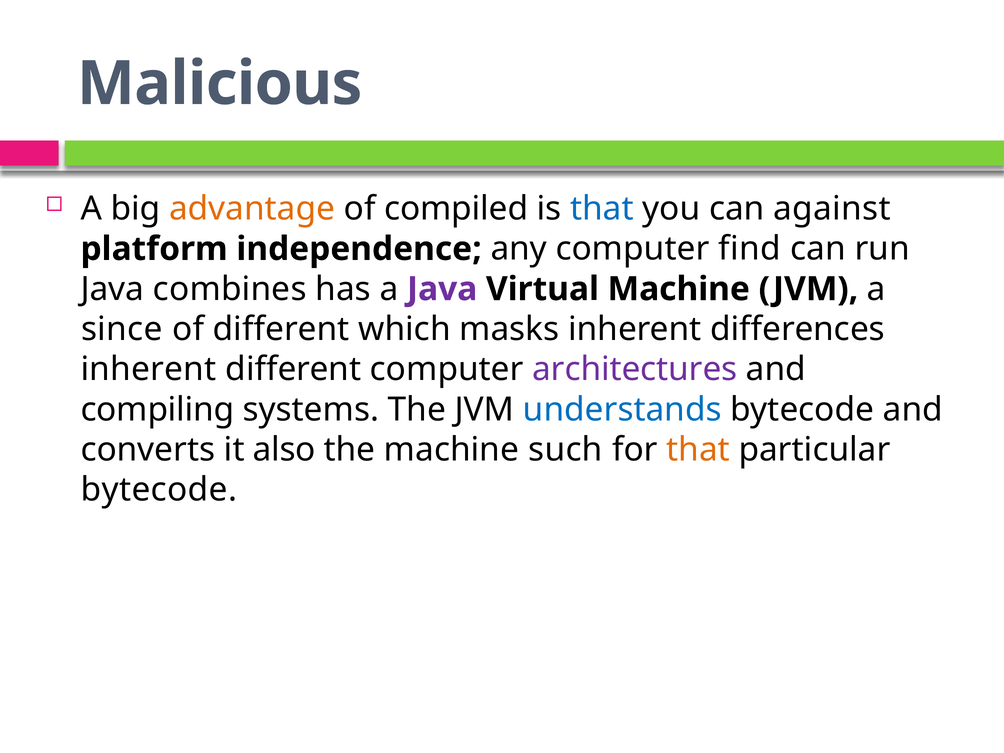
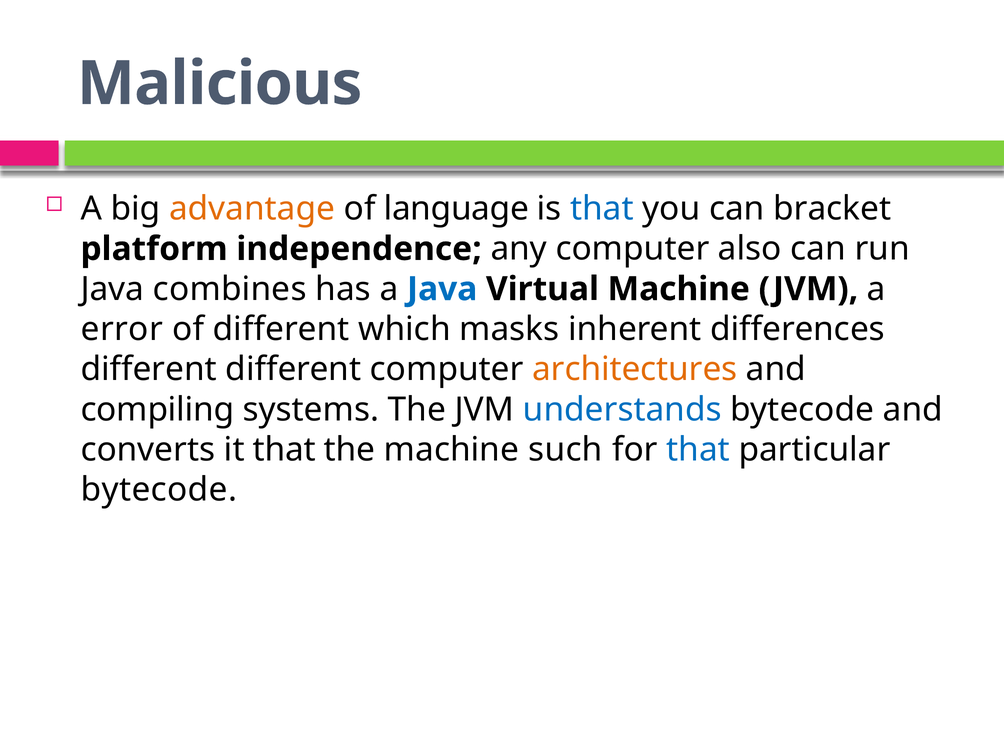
compiled: compiled -> language (456, 209)
against: against -> bracket (832, 209)
find: find -> also (750, 249)
Java colour: purple -> blue (442, 289)
since: since -> error (122, 329)
inherent: inherent -> different (149, 369)
architectures colour: purple -> orange (635, 369)
it also: also -> that (284, 450)
that colour: orange -> blue (698, 450)
